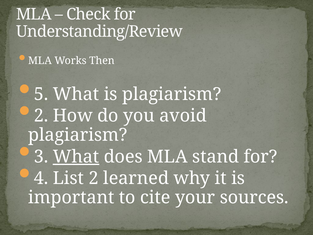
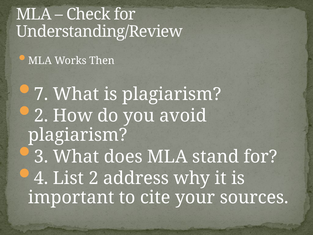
5: 5 -> 7 (41, 94)
What underline: present -> none (76, 157)
learned: learned -> address (136, 178)
